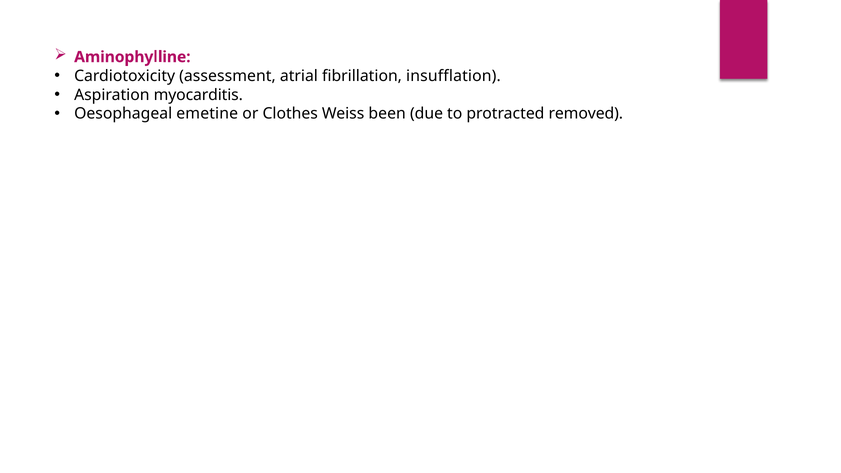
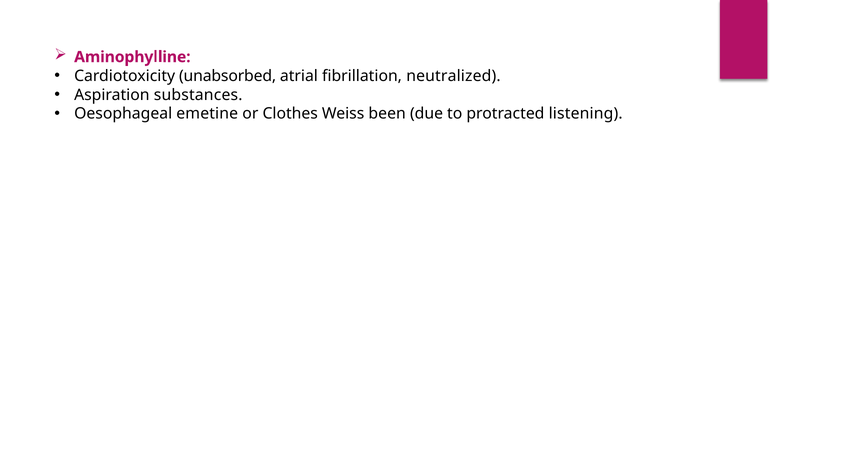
assessment: assessment -> unabsorbed (228, 76)
insufflation: insufflation -> neutralized (453, 76)
myocarditis: myocarditis -> substances (198, 95)
removed: removed -> listening (586, 114)
